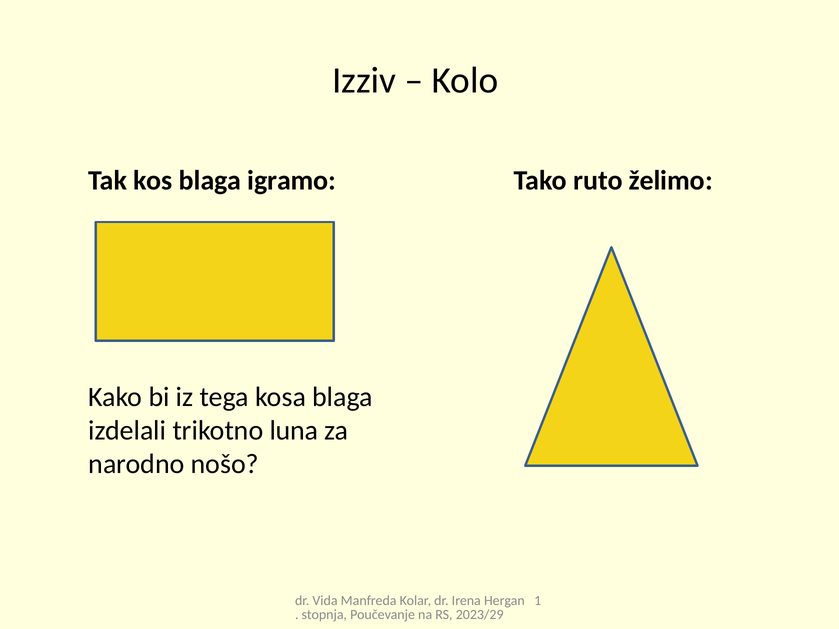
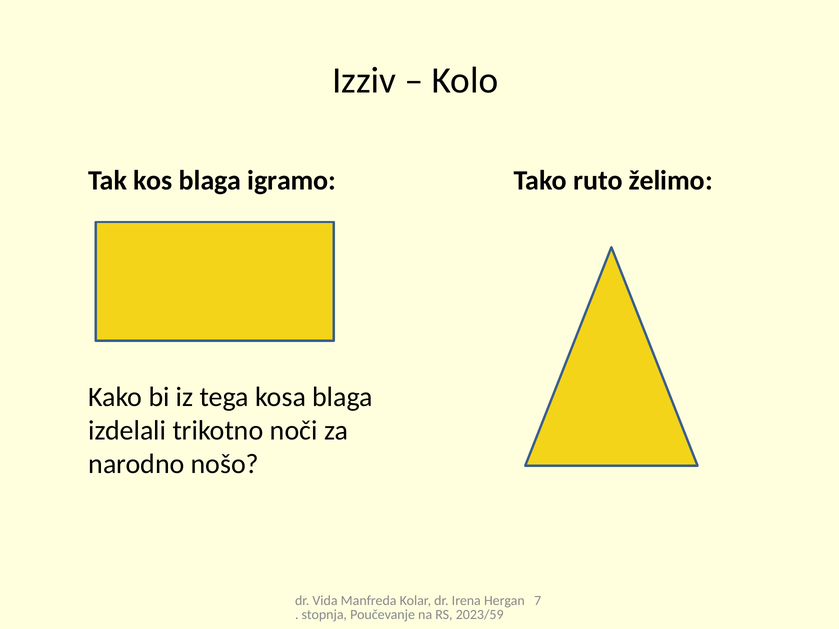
luna: luna -> noči (294, 431)
1: 1 -> 7 (538, 601)
2023/29: 2023/29 -> 2023/59 (480, 615)
